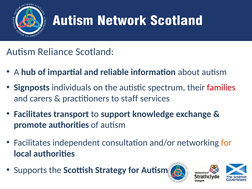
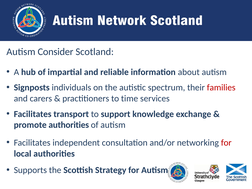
Reliance: Reliance -> Consider (56, 52)
staff: staff -> time (130, 98)
for colour: orange -> red (226, 143)
